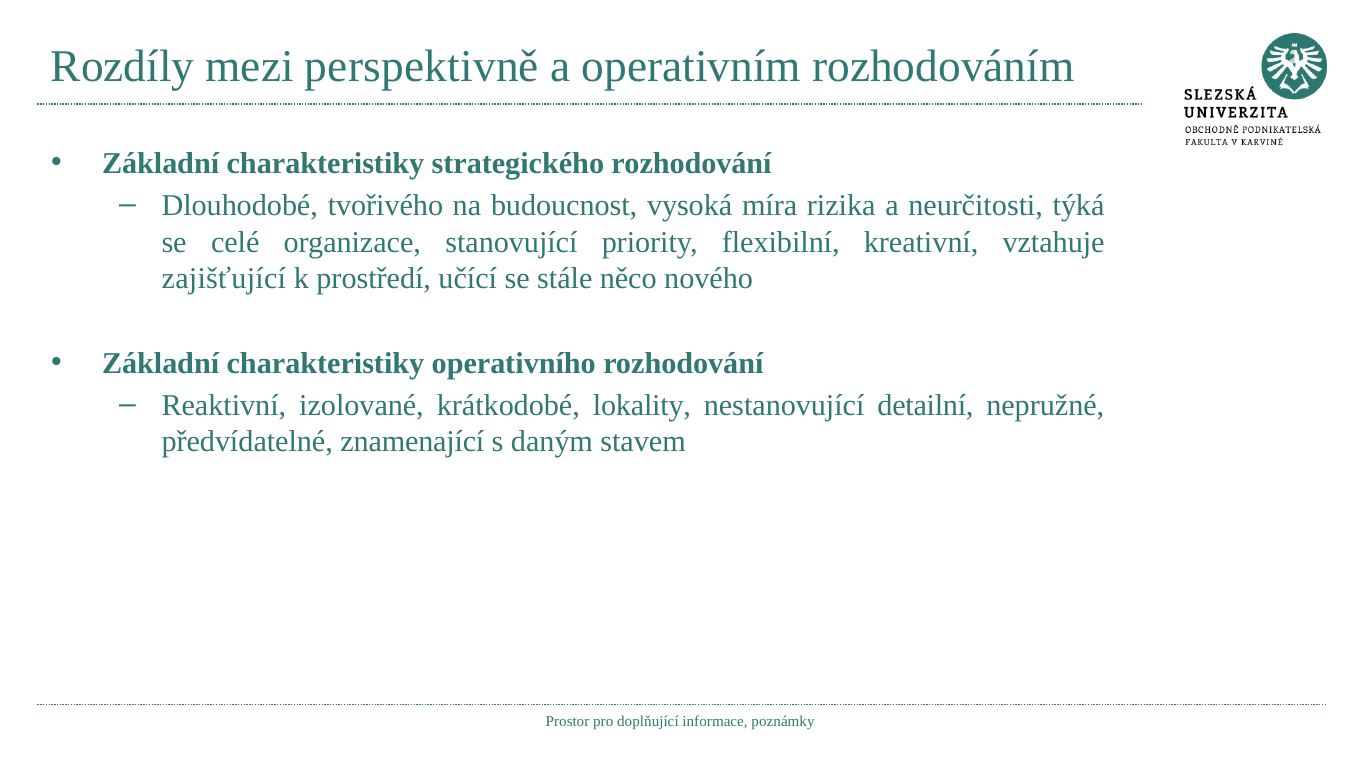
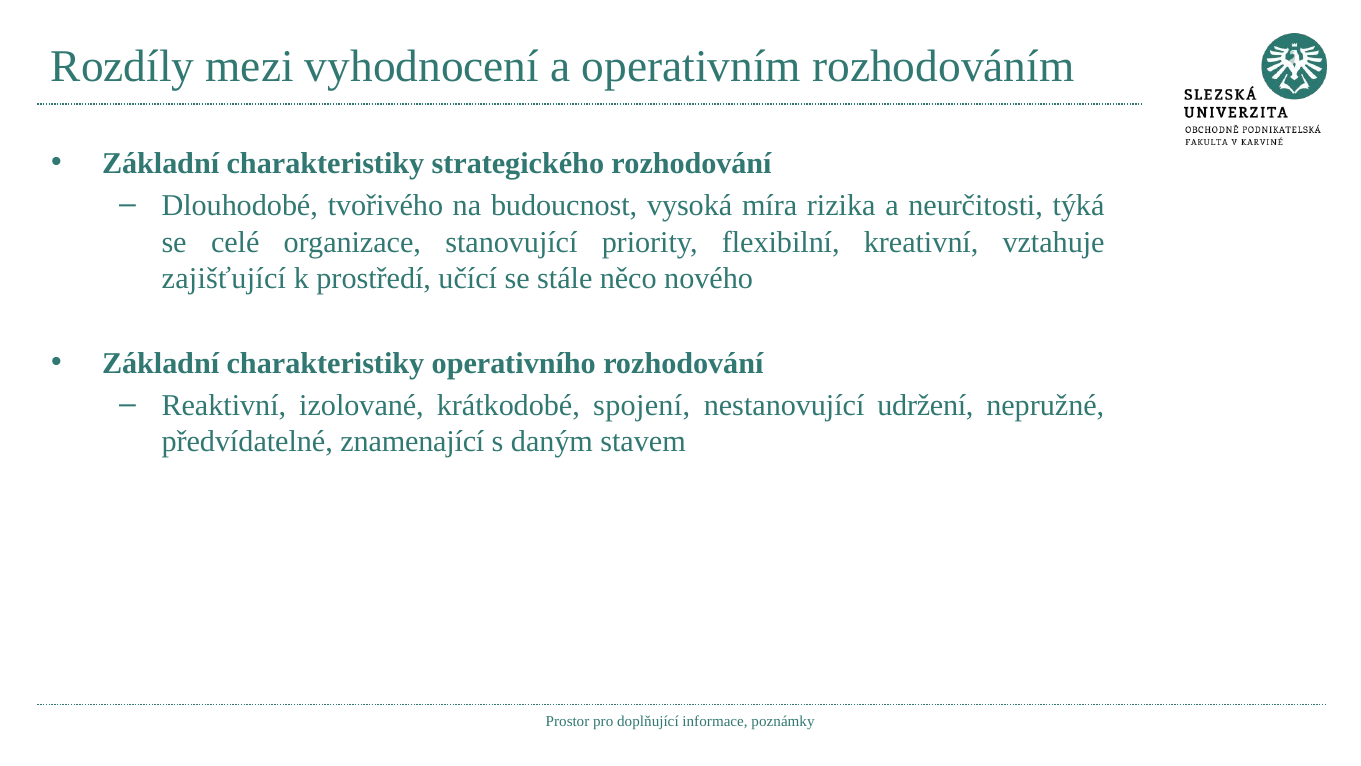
perspektivně: perspektivně -> vyhodnocení (422, 66)
lokality: lokality -> spojení (642, 405)
detailní: detailní -> udržení (925, 405)
